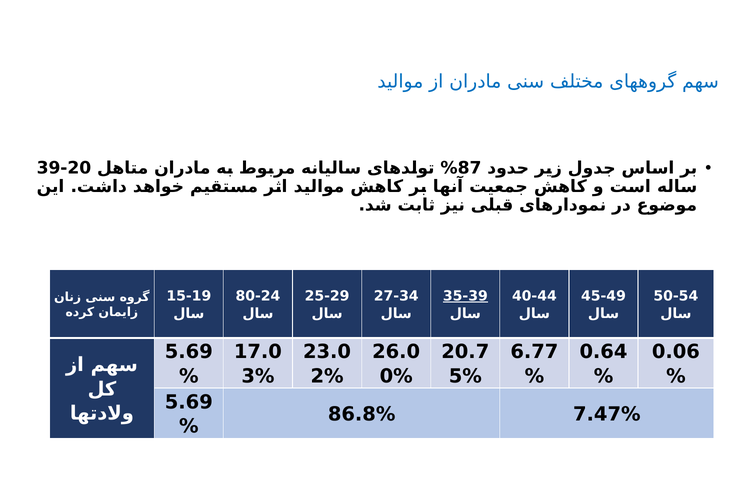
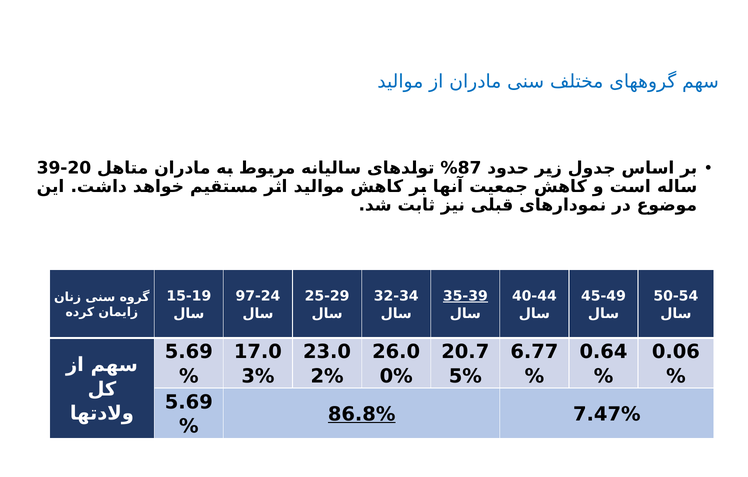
80-24: 80-24 -> 97-24 (258, 296)
27-34: 27-34 -> 32-34 (396, 296)
86.8% underline: none -> present (362, 414)
